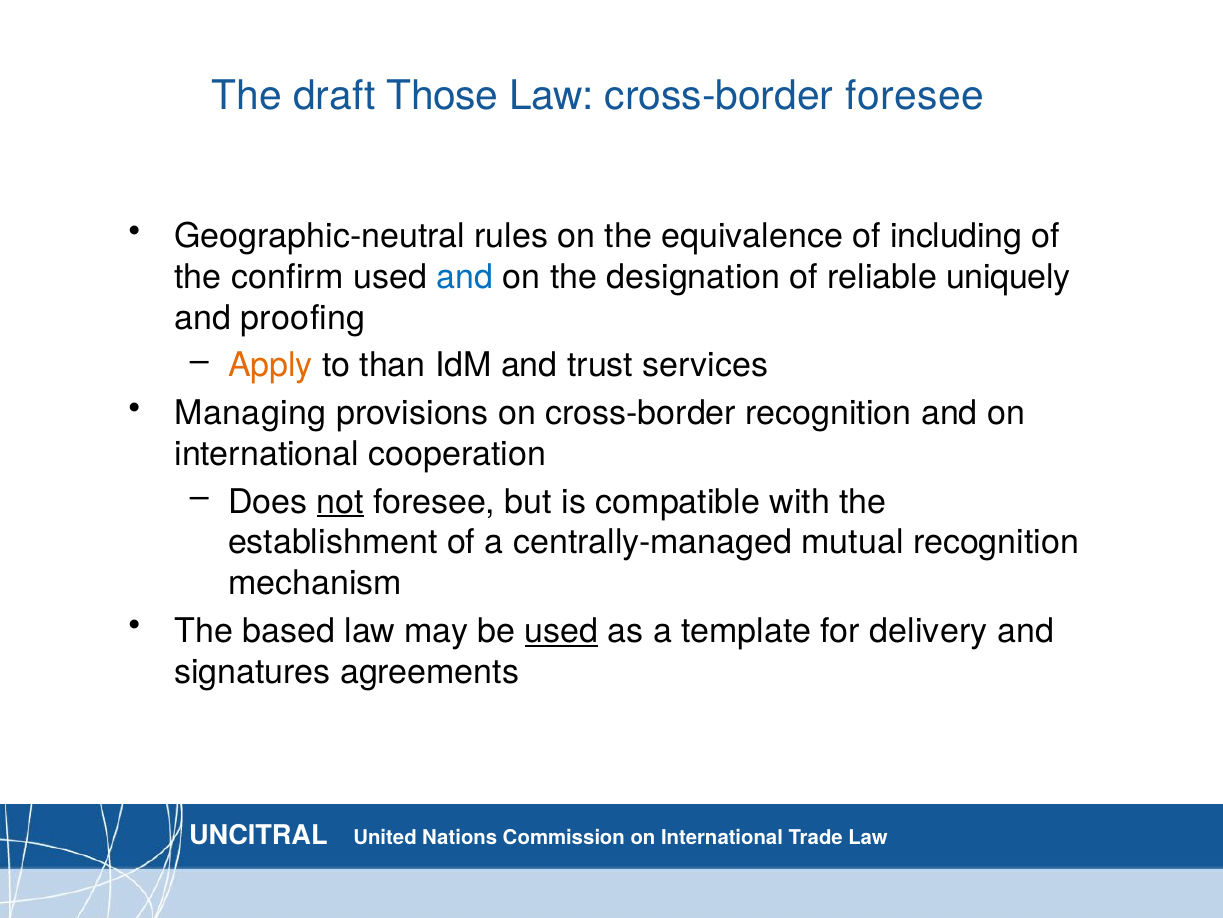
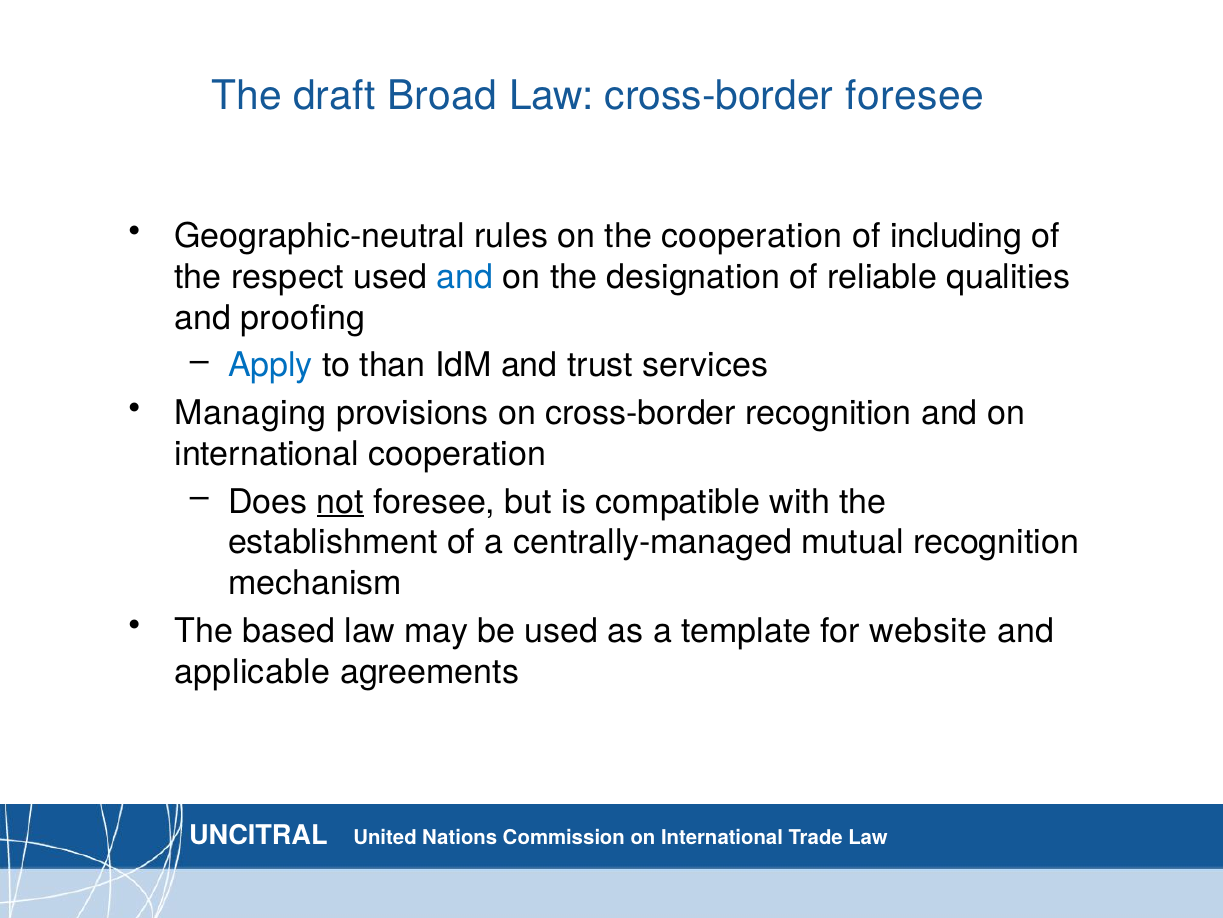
Those: Those -> Broad (442, 96)
the equivalence: equivalence -> cooperation (752, 236)
confirm: confirm -> respect (287, 277)
uniquely: uniquely -> qualities (1008, 277)
Apply colour: orange -> blue (271, 365)
used underline: present -> none (562, 631)
delivery: delivery -> website (928, 631)
signatures: signatures -> applicable (252, 671)
